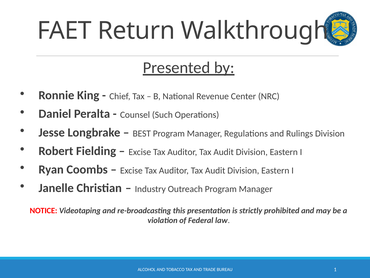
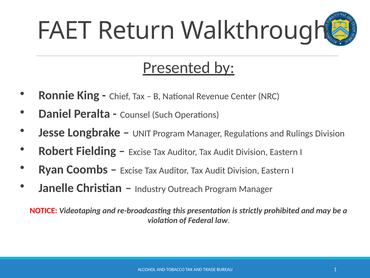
BEST: BEST -> UNIT (142, 133)
